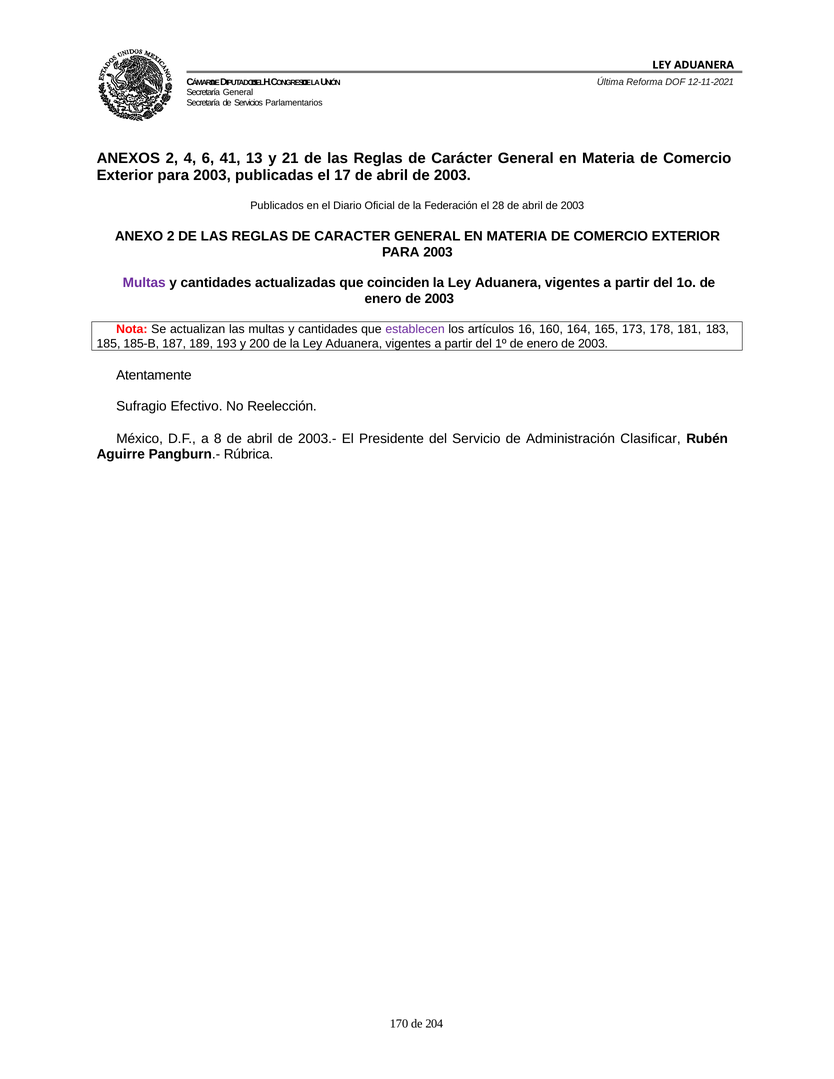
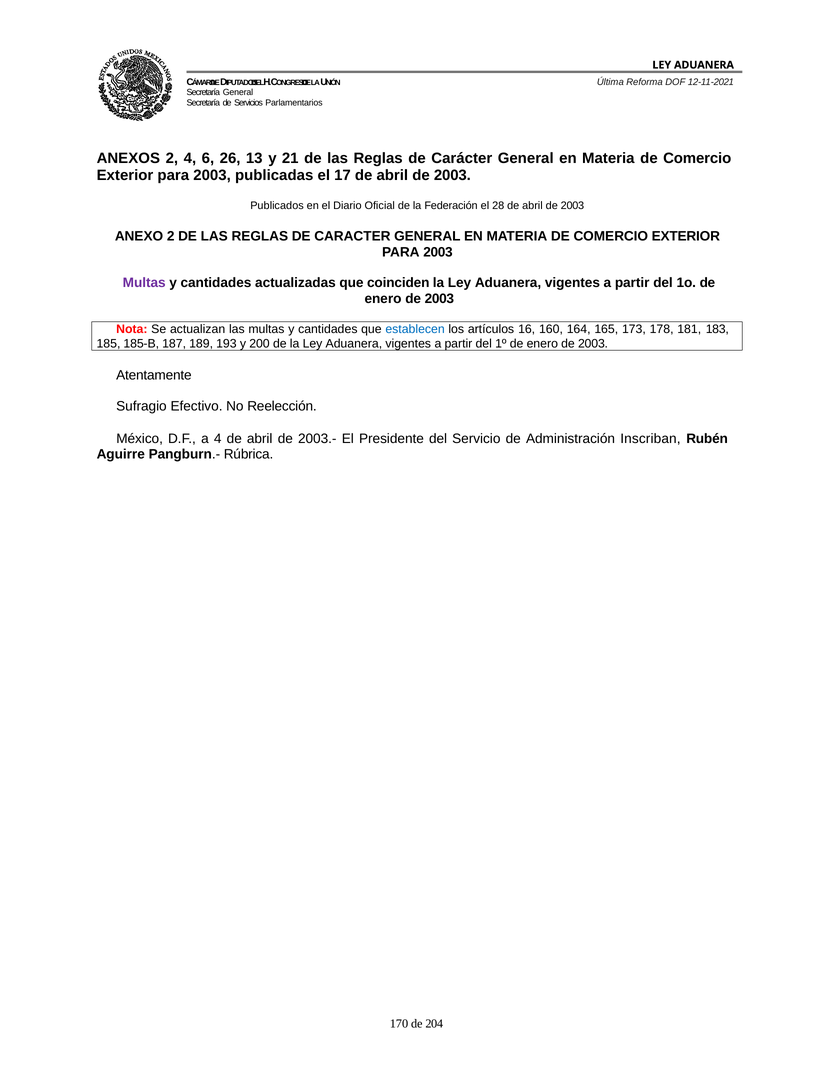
41: 41 -> 26 (230, 158)
establecen colour: purple -> blue (415, 329)
a 8: 8 -> 4 (218, 439)
Clasificar: Clasificar -> Inscriban (650, 439)
